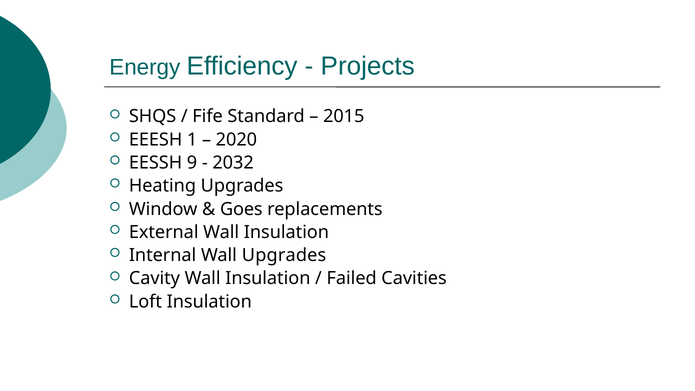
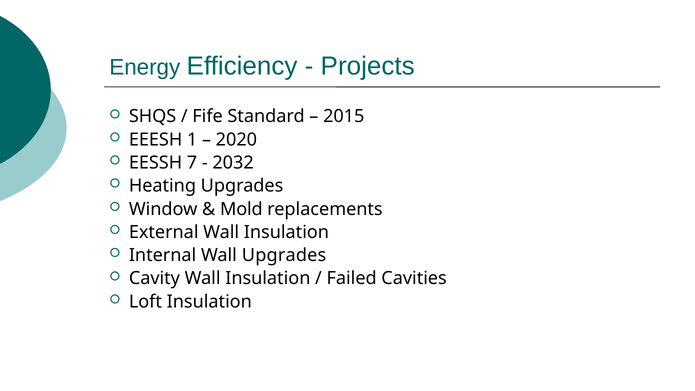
9: 9 -> 7 (192, 163)
Goes: Goes -> Mold (241, 209)
